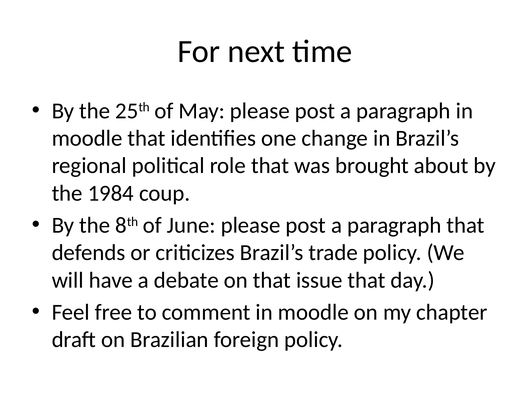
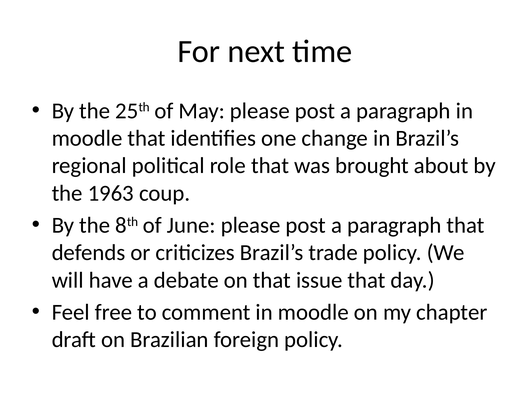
1984: 1984 -> 1963 (111, 193)
